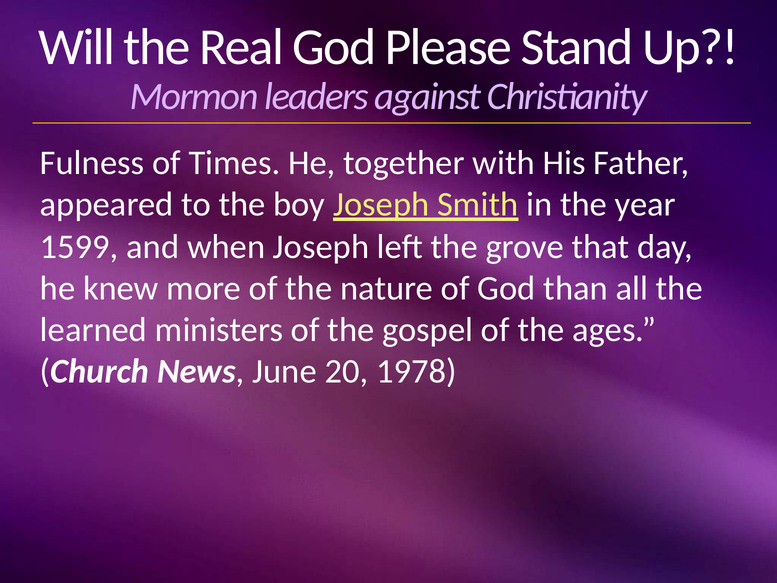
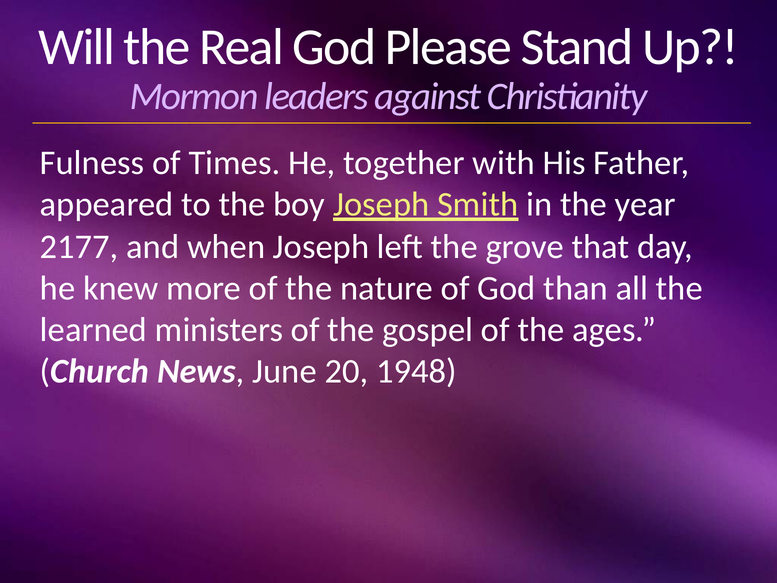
1599: 1599 -> 2177 (79, 247)
1978: 1978 -> 1948 (416, 371)
